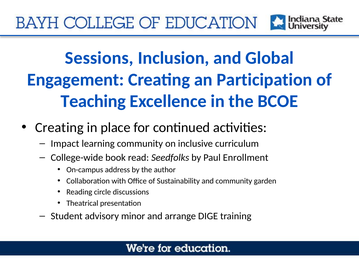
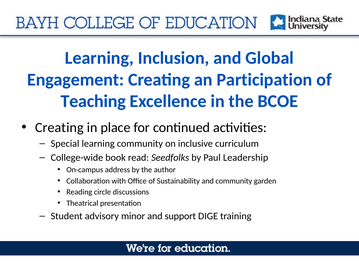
Sessions: Sessions -> Learning (99, 58)
Impact: Impact -> Special (65, 144)
Enrollment: Enrollment -> Leadership (246, 158)
arrange: arrange -> support (180, 216)
